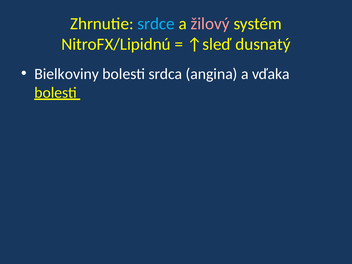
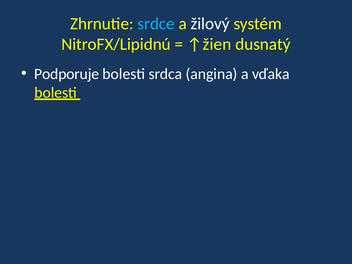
žilový colour: pink -> white (210, 24)
↑sleď: ↑sleď -> ↑žien (209, 44)
Bielkoviny: Bielkoviny -> Podporuje (67, 74)
